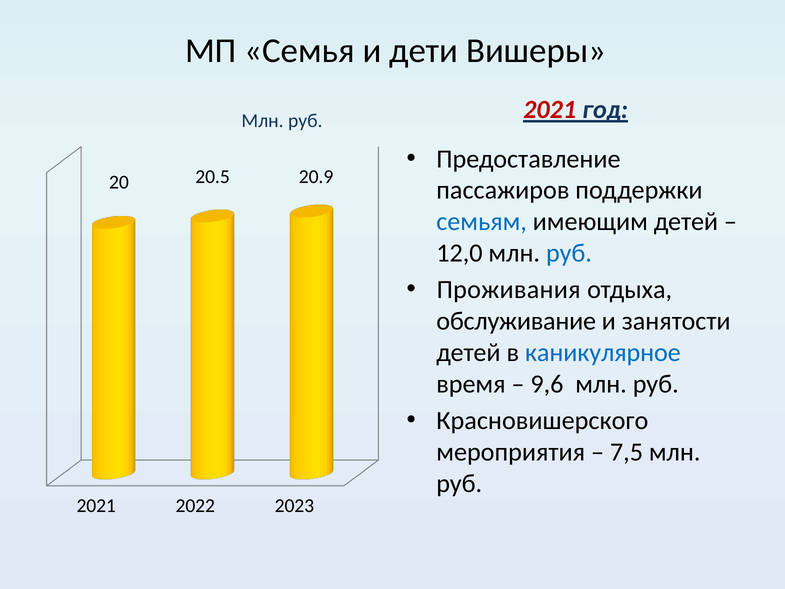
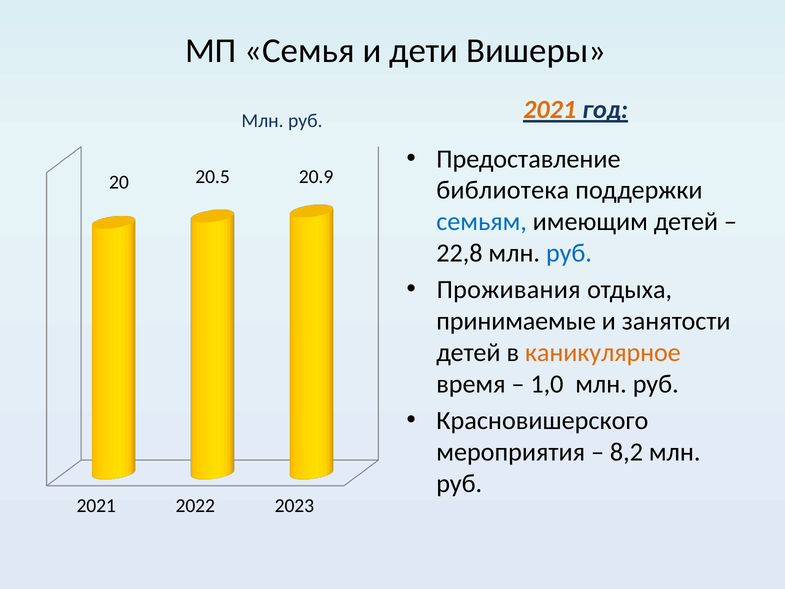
2021 colour: red -> orange (550, 110)
пассажиров: пассажиров -> библиотека (503, 190)
12,0: 12,0 -> 22,8 (459, 253)
обслуживание: обслуживание -> принимаемые (516, 321)
каникулярное colour: blue -> orange (603, 352)
9,6: 9,6 -> 1,0 (547, 384)
7,5: 7,5 -> 8,2 (626, 452)
